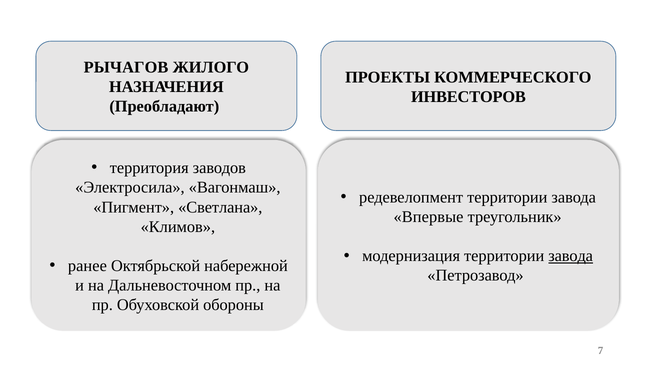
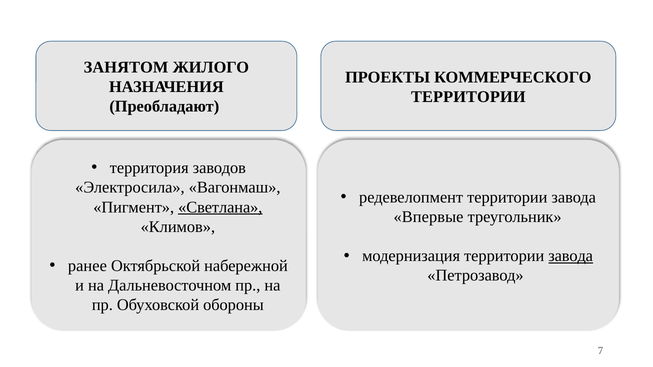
РЫЧАГОВ: РЫЧАГОВ -> ЗАНЯТОМ (126, 67)
ИНВЕСТОРОВ: ИНВЕСТОРОВ -> ТЕРРИТОРИИ (468, 97)
Светлана underline: none -> present (220, 207)
